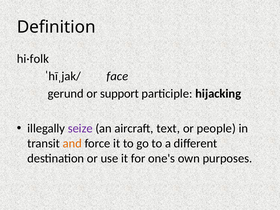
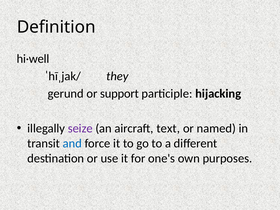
hi·folk: hi·folk -> hi·well (33, 59)
face: face -> they (117, 76)
people: people -> named (216, 128)
and colour: orange -> blue (72, 143)
